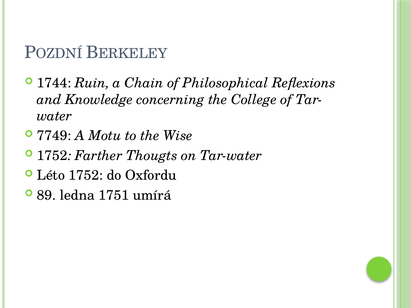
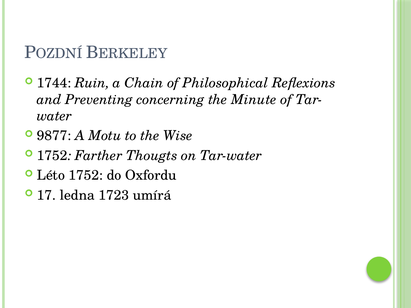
Knowledge: Knowledge -> Preventing (99, 100)
College: College -> Minute (254, 100)
7749: 7749 -> 9877 (54, 136)
89: 89 -> 17 (46, 195)
1751: 1751 -> 1723 (114, 195)
